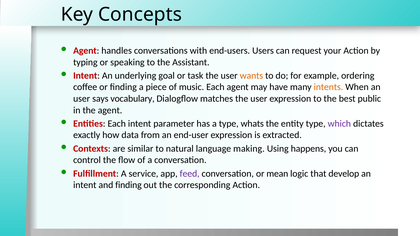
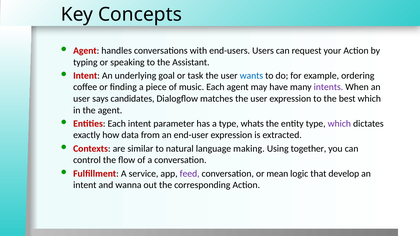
wants colour: orange -> blue (251, 76)
intents colour: orange -> purple (328, 87)
vocabulary: vocabulary -> candidates (132, 99)
best public: public -> which (369, 99)
happens: happens -> together (308, 149)
and finding: finding -> wanna (128, 185)
